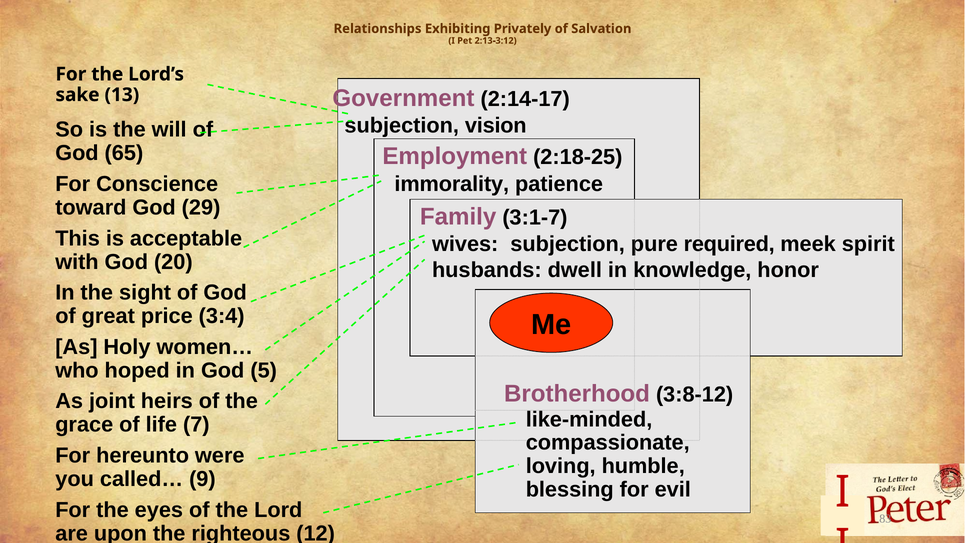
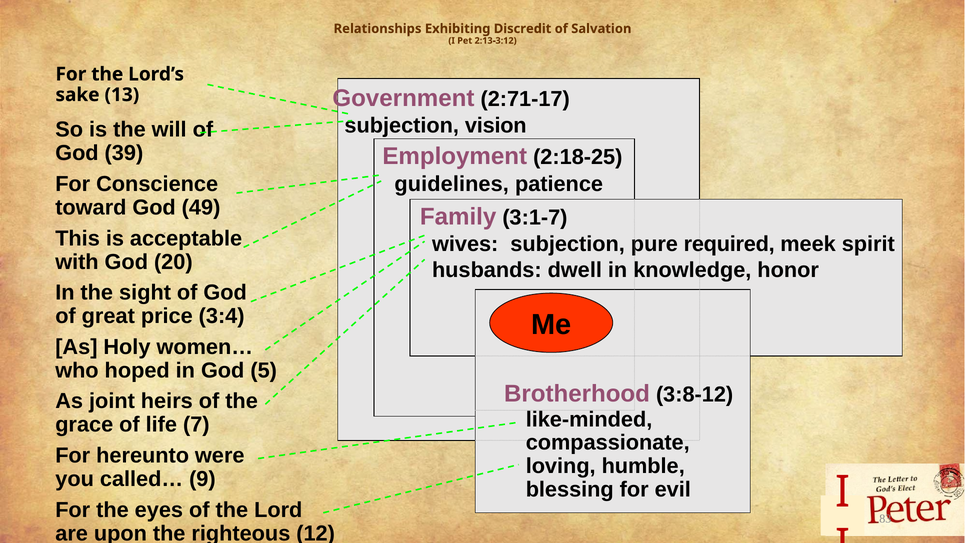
Privately: Privately -> Discredit (523, 29)
2:14-17: 2:14-17 -> 2:71-17 (525, 99)
65: 65 -> 39 (124, 153)
immorality: immorality -> guidelines (452, 184)
29: 29 -> 49 (201, 207)
